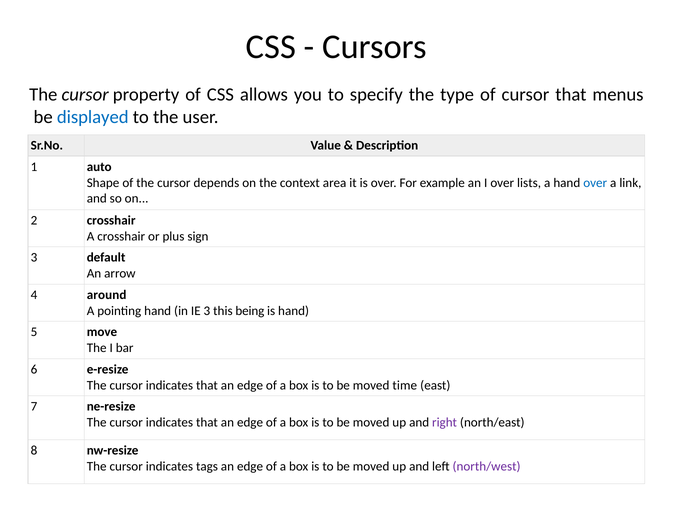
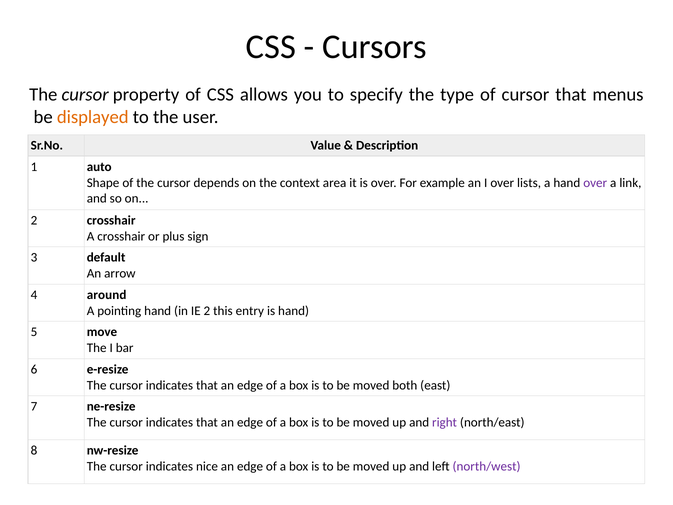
displayed colour: blue -> orange (93, 117)
over colour: blue -> purple (595, 183)
IE 3: 3 -> 2 (207, 311)
being: being -> entry (250, 311)
time: time -> both (405, 385)
tags: tags -> nice (207, 466)
